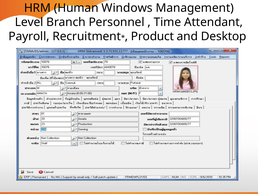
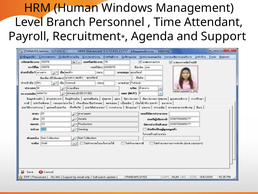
Product: Product -> Agenda (152, 36)
Desktop: Desktop -> Support (224, 36)
